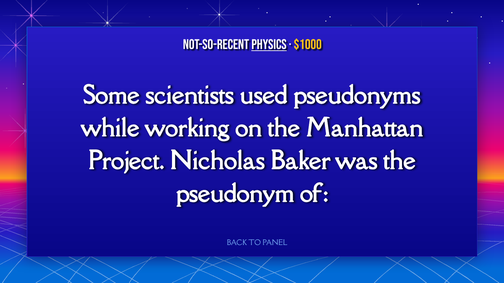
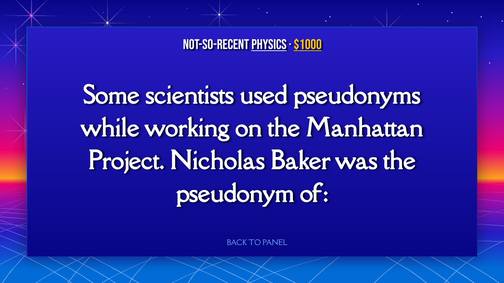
$1000 underline: none -> present (308, 45)
